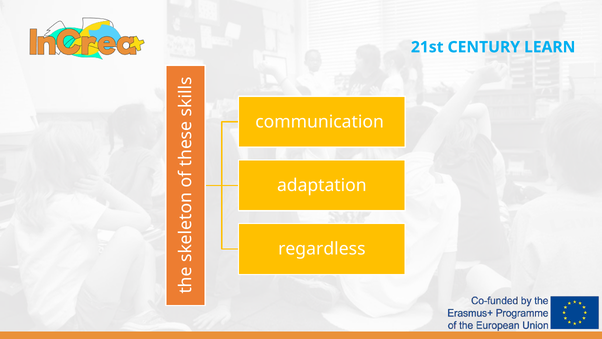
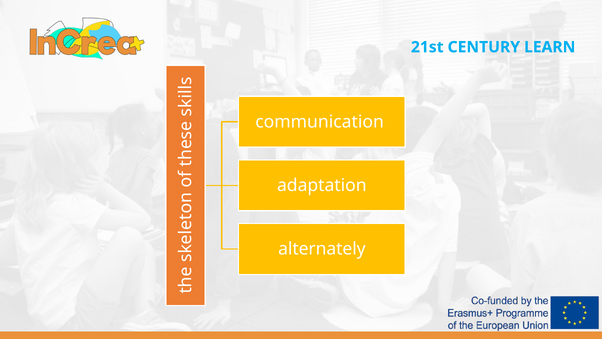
regardless: regardless -> alternately (322, 249)
